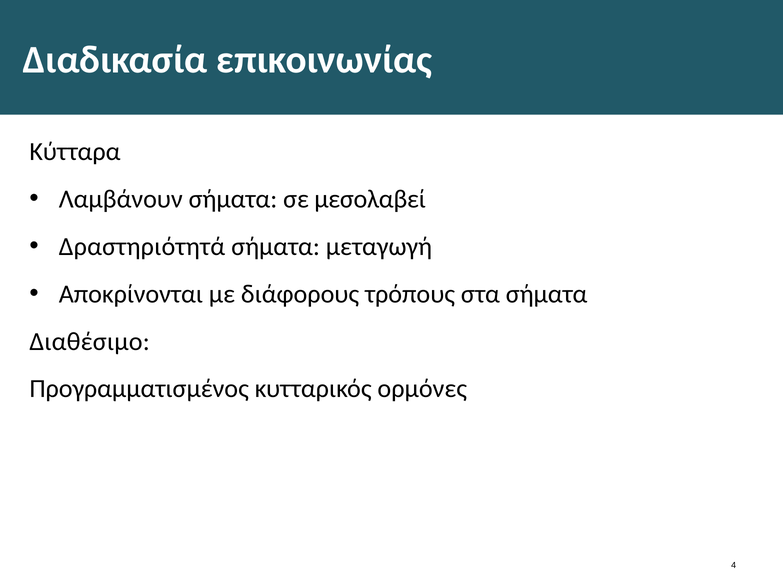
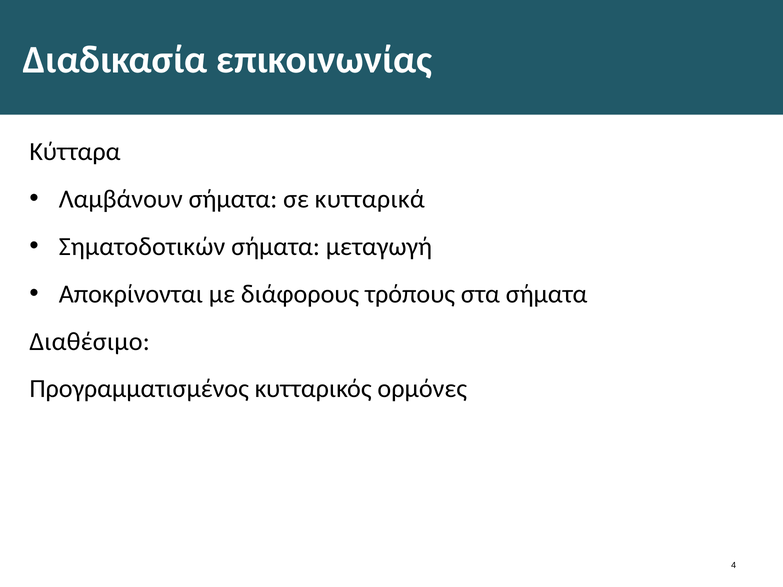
μεσολαβεί: μεσολαβεί -> κυτταρικά (370, 199)
Δραστηριότητά: Δραστηριότητά -> Σηματοδοτικών (142, 247)
